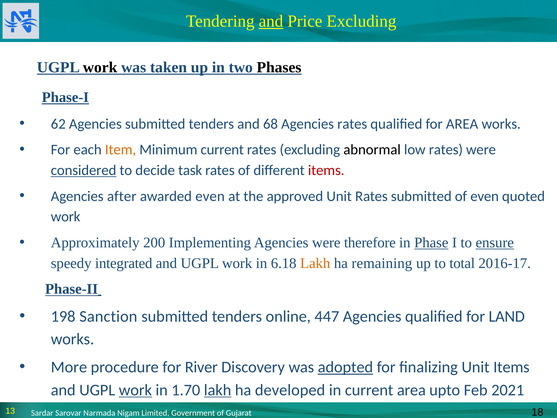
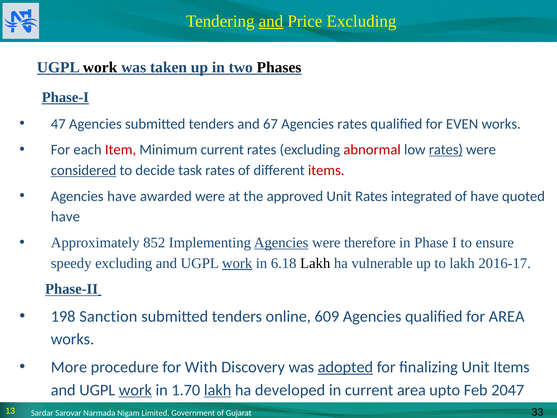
62: 62 -> 47 (58, 124)
68: 68 -> 67 (270, 124)
for AREA: AREA -> EVEN (462, 124)
Item colour: orange -> red (121, 150)
abnormal colour: black -> red (372, 150)
rates underline: none -> present (446, 150)
Agencies after: after -> have (122, 196)
awarded even: even -> were (210, 196)
Rates submitted: submitted -> integrated (421, 196)
of even: even -> have (485, 196)
work: work -> have (65, 217)
200: 200 -> 852 (154, 242)
Agencies underline: none -> present (281, 242)
Phase underline: present -> none (431, 242)
ensure underline: present -> none (495, 242)
speedy integrated: integrated -> excluding (124, 263)
work underline: none -> present (237, 263)
Lakh colour: orange -> black (315, 263)
remaining: remaining -> vulnerable (382, 263)
to total: total -> lakh (462, 263)
447: 447 -> 609 (327, 316)
for LAND: LAND -> AREA (507, 316)
River: River -> With (201, 367)
2021: 2021 -> 2047 (508, 390)
18: 18 -> 33 (537, 412)
